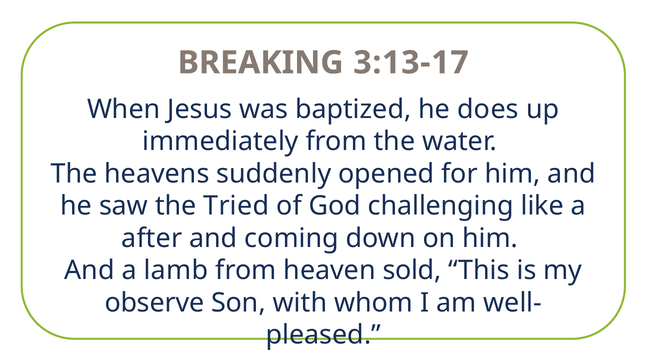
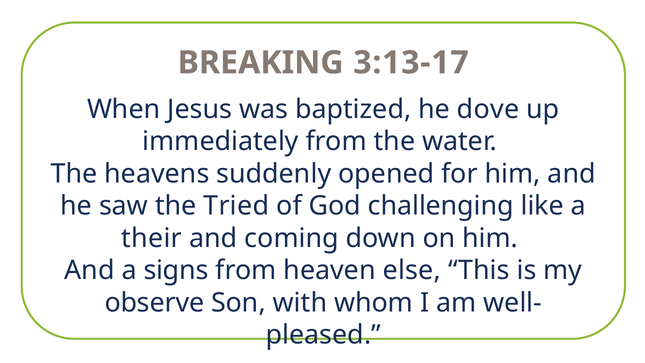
does: does -> dove (488, 109)
after: after -> their (152, 238)
lamb: lamb -> signs (176, 270)
sold: sold -> else (412, 270)
